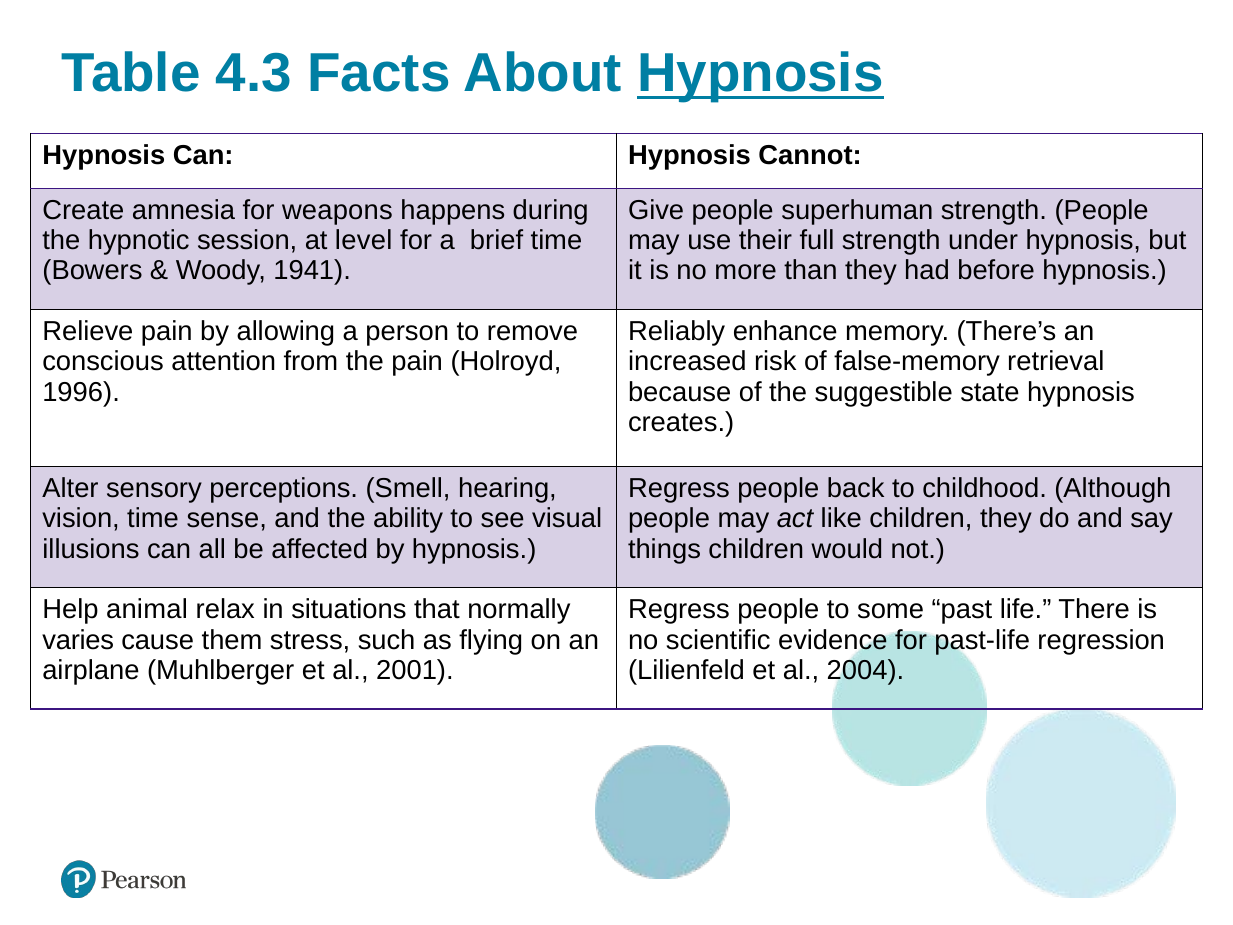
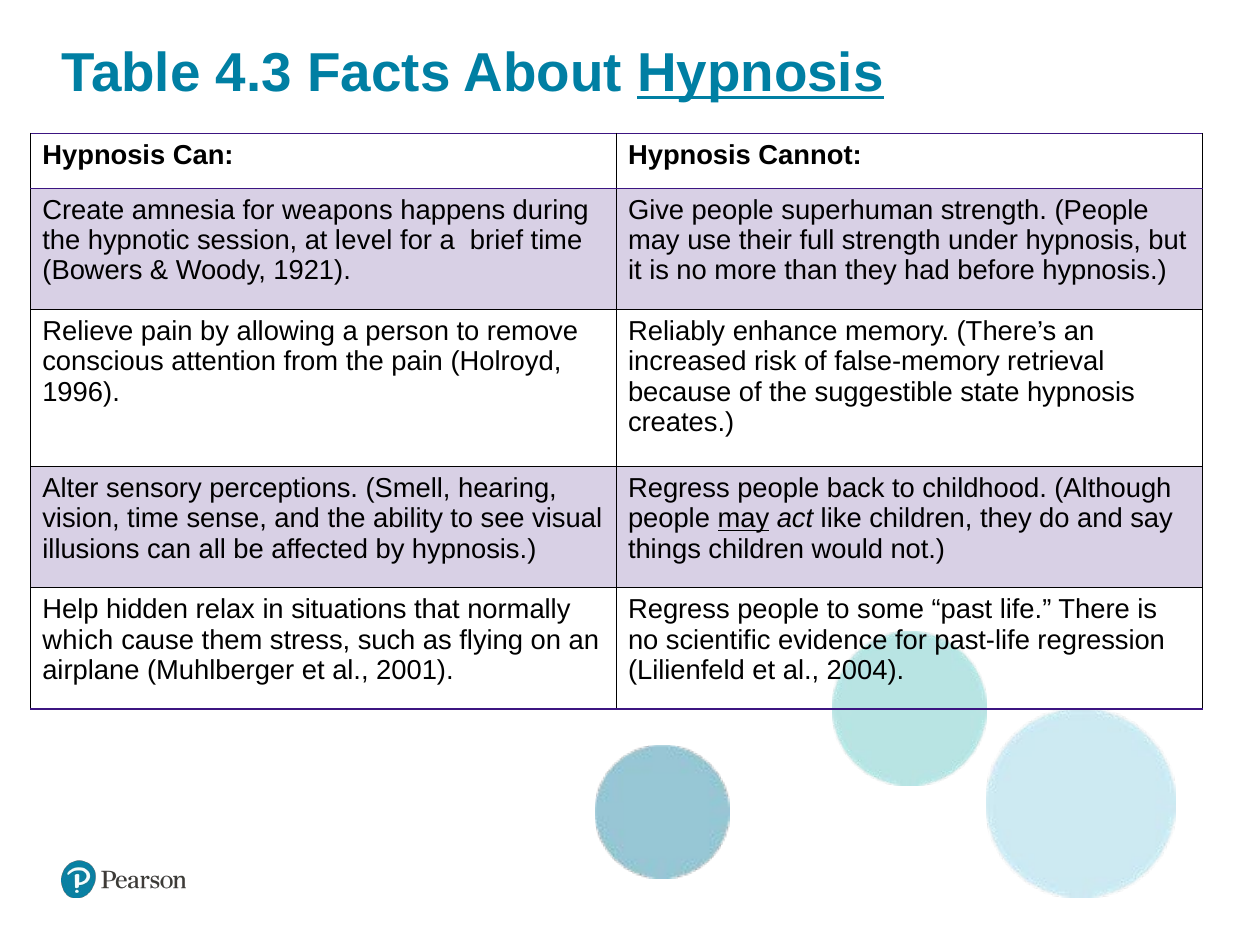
1941: 1941 -> 1921 (312, 271)
may underline: none -> present (743, 519)
animal: animal -> hidden (147, 610)
varies: varies -> which (78, 640)
